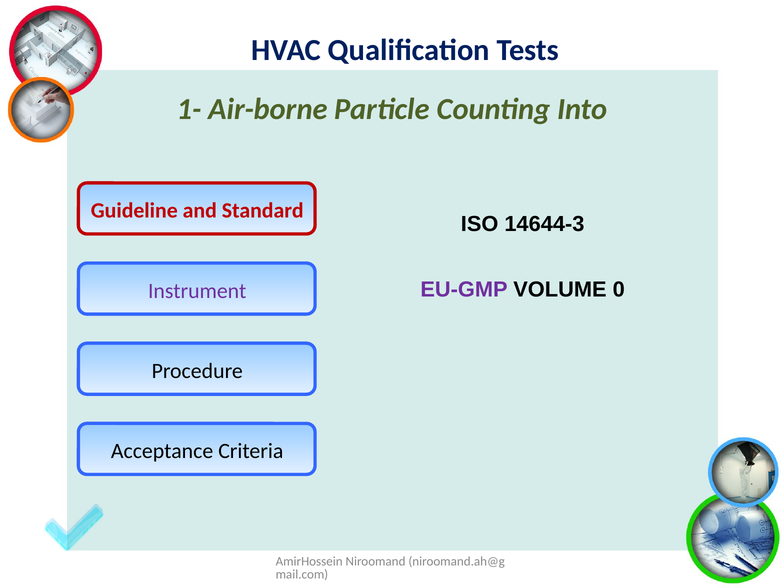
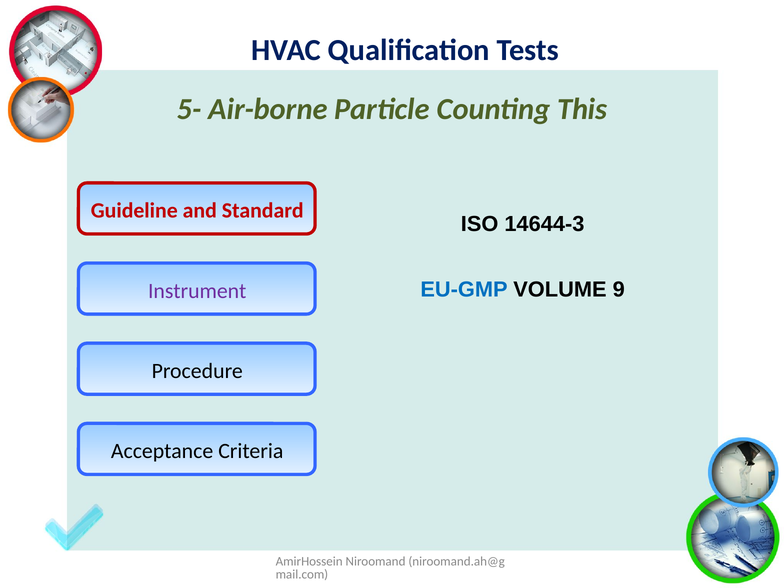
1-: 1- -> 5- (189, 109)
Into: Into -> This (582, 109)
EU-GMP colour: purple -> blue (464, 290)
0: 0 -> 9 (619, 290)
